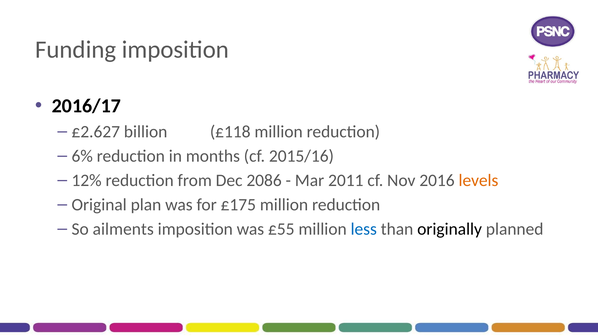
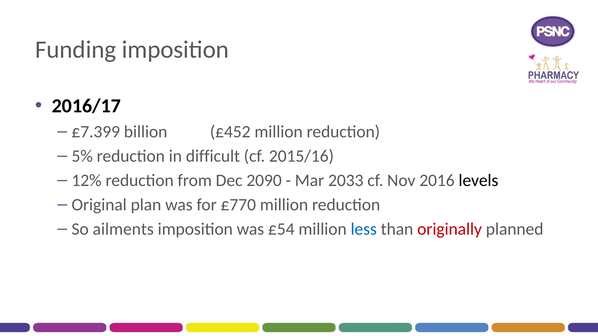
£2.627: £2.627 -> £7.399 (96, 132)
£118: £118 -> £452 (230, 132)
6%: 6% -> 5% (82, 156)
months: months -> difficult (213, 156)
2086: 2086 -> 2090 (264, 181)
2011: 2011 -> 2033 (346, 181)
levels colour: orange -> black (478, 181)
£175: £175 -> £770 (238, 205)
£55: £55 -> £54 (281, 229)
originally colour: black -> red (450, 229)
